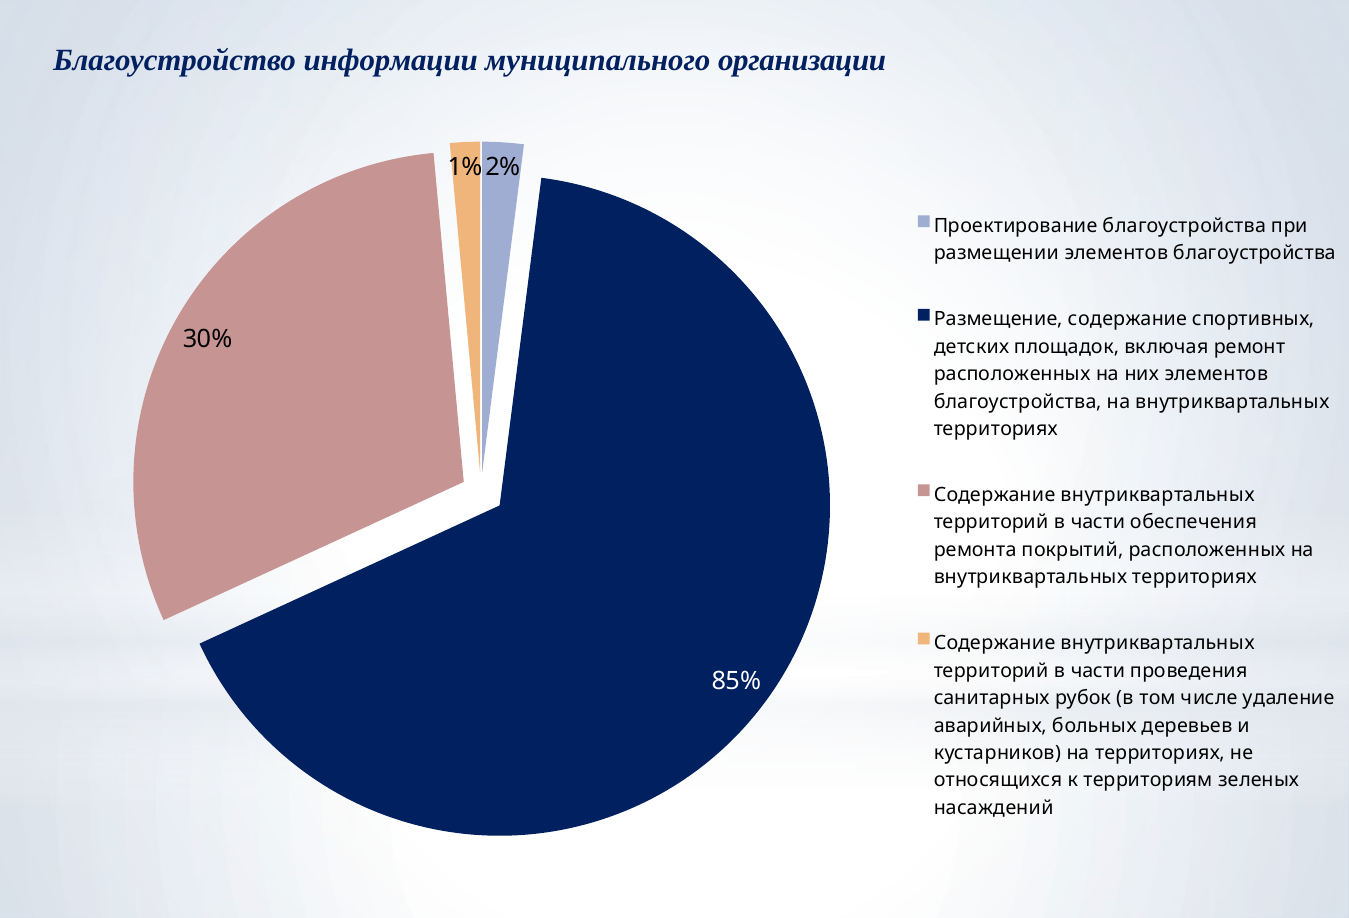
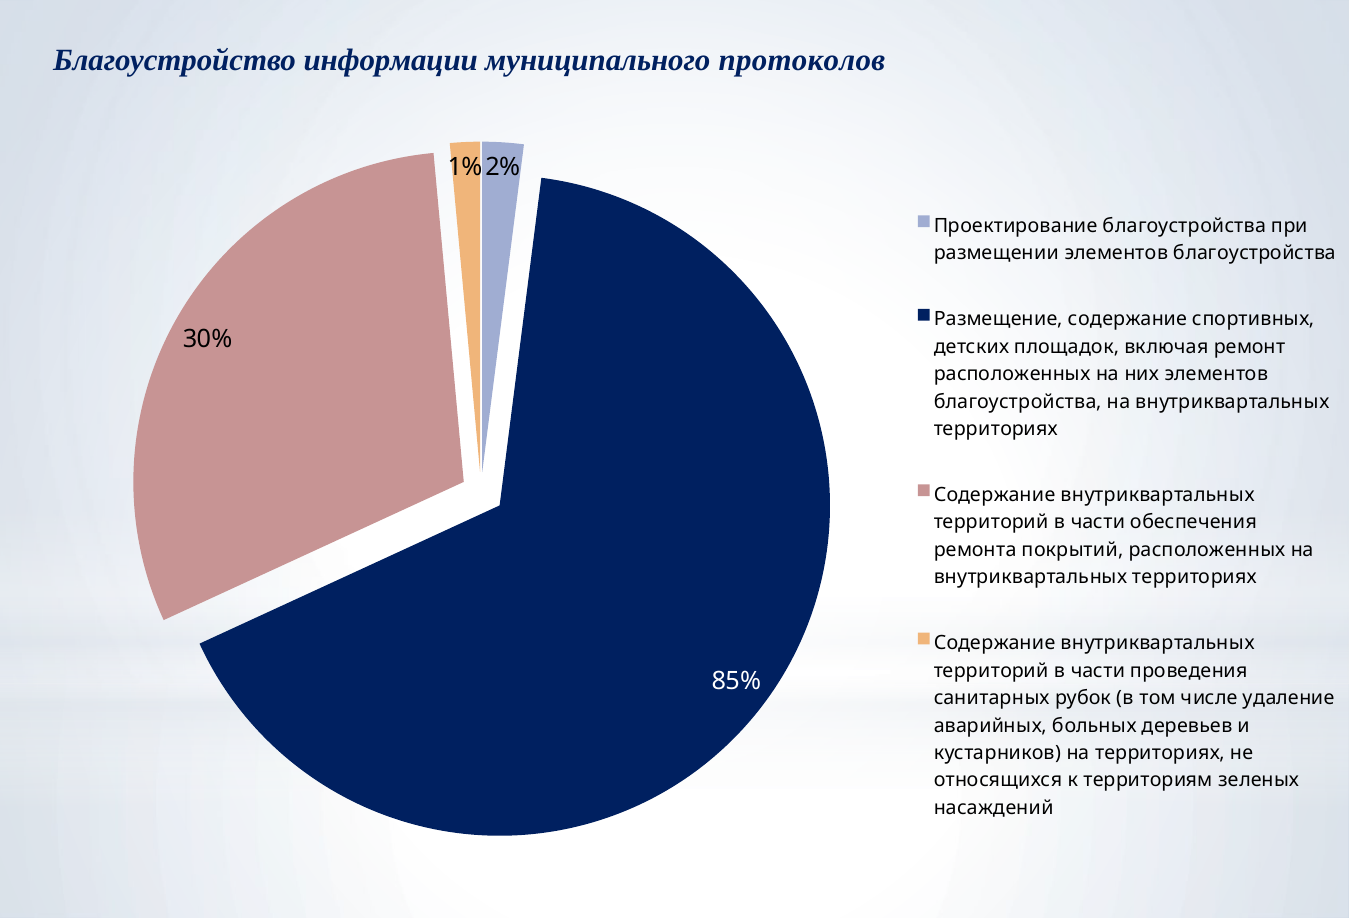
организации: организации -> протоколов (802, 61)
